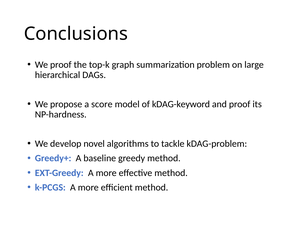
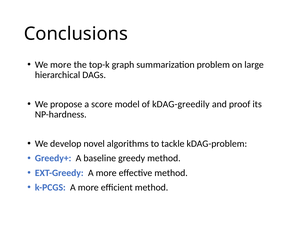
We proof: proof -> more (61, 65)
kDAG-keyword: kDAG-keyword -> kDAG-greedily (181, 104)
